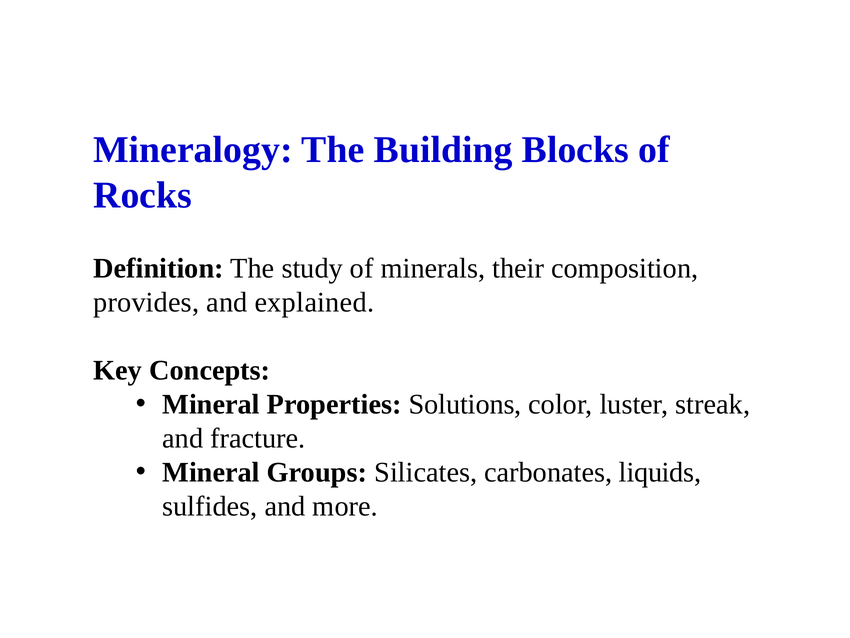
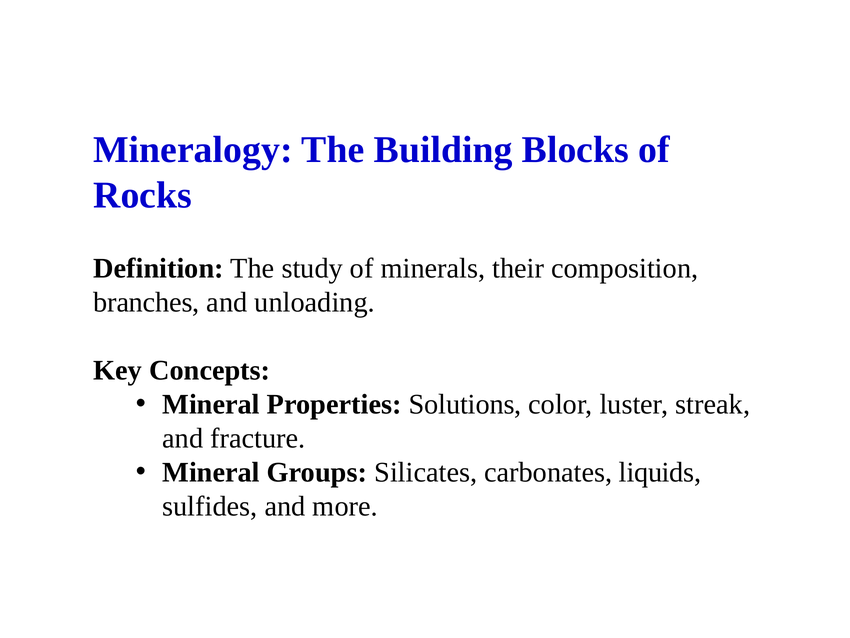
provides: provides -> branches (146, 302)
explained: explained -> unloading (315, 302)
